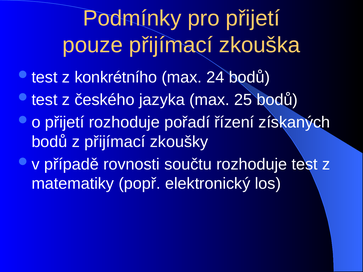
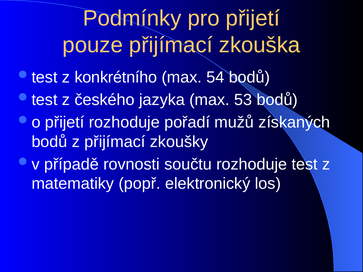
24: 24 -> 54 (215, 77)
25: 25 -> 53 (243, 100)
řízení: řízení -> mužů (234, 122)
